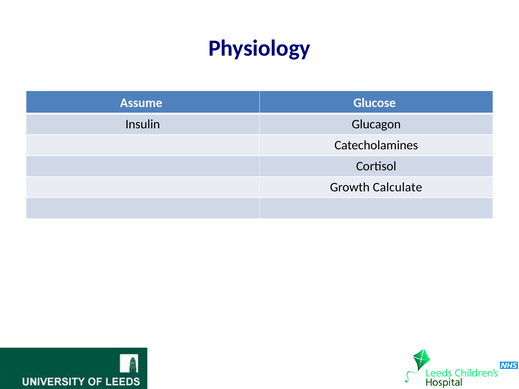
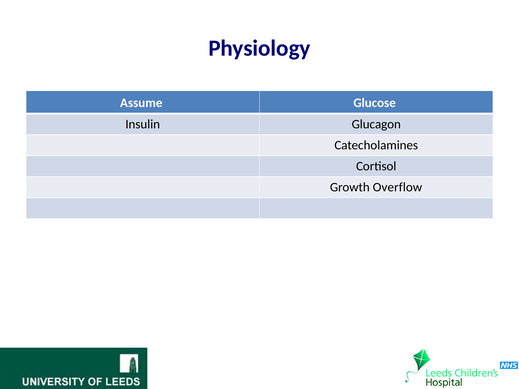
Calculate: Calculate -> Overflow (398, 188)
